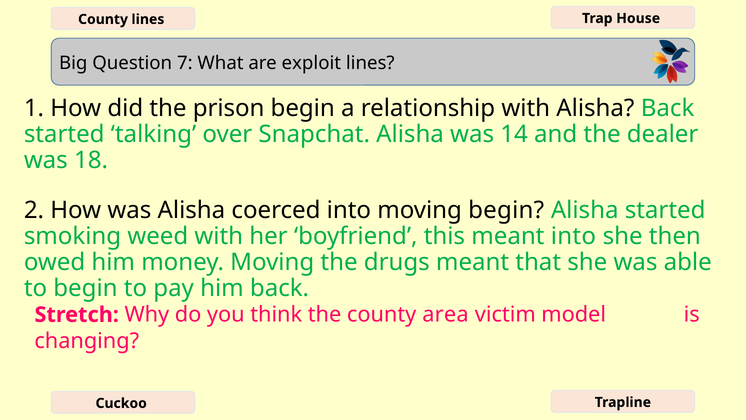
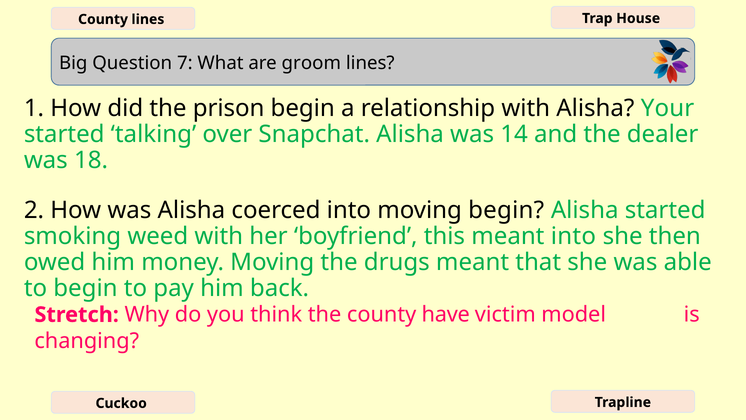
exploit: exploit -> groom (311, 63)
Alisha Back: Back -> Your (668, 108)
area: area -> have (446, 314)
